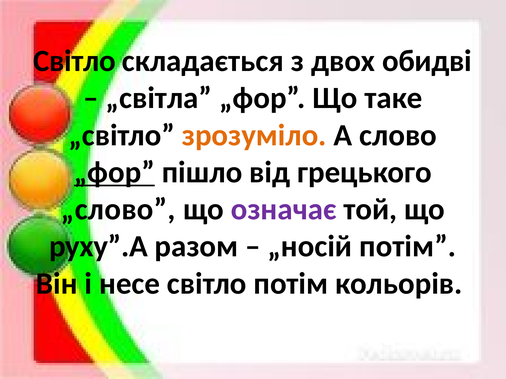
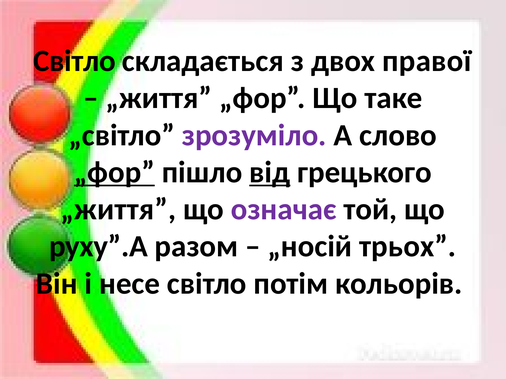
обидві: обидві -> правої (427, 61)
„світла: „світла -> „життя (159, 98)
зрозуміло colour: orange -> purple (254, 135)
від underline: none -> present (270, 172)
„слово: „слово -> „життя (118, 210)
„носій потім: потім -> трьох (408, 247)
